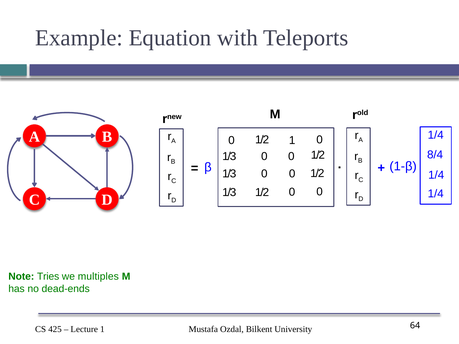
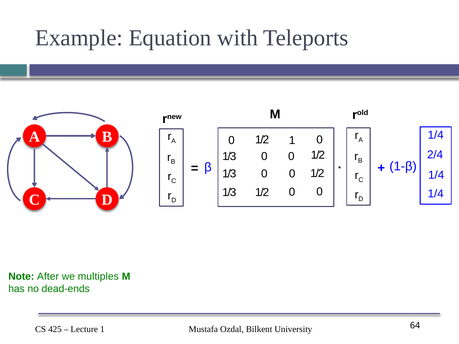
8/4: 8/4 -> 2/4 (435, 155)
Tries: Tries -> After (48, 277)
